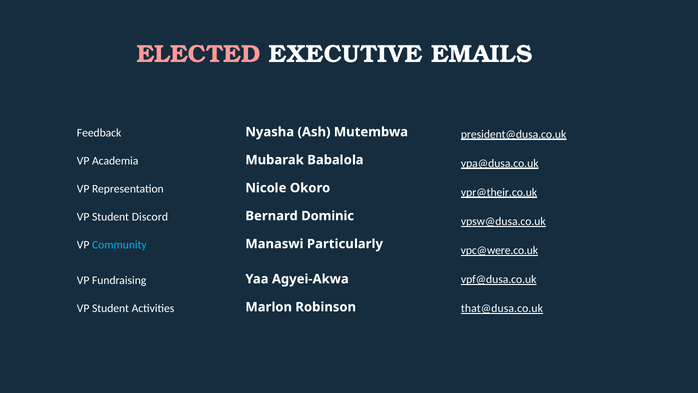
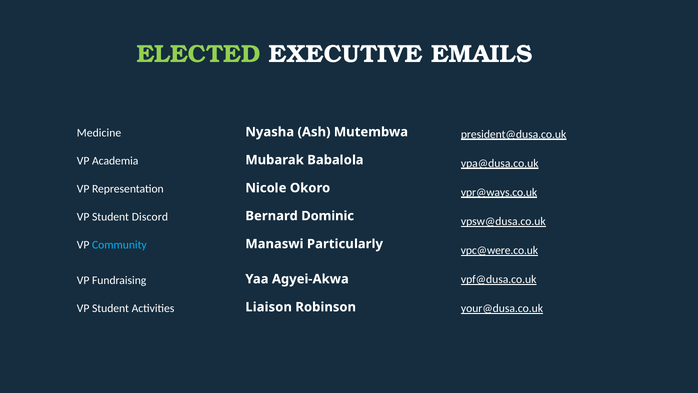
ELECTED colour: pink -> light green (199, 54)
Feedback: Feedback -> Medicine (99, 133)
vpr@their.co.uk: vpr@their.co.uk -> vpr@ways.co.uk (499, 192)
Marlon: Marlon -> Liaison (269, 307)
that@dusa.co.uk: that@dusa.co.uk -> your@dusa.co.uk (502, 308)
